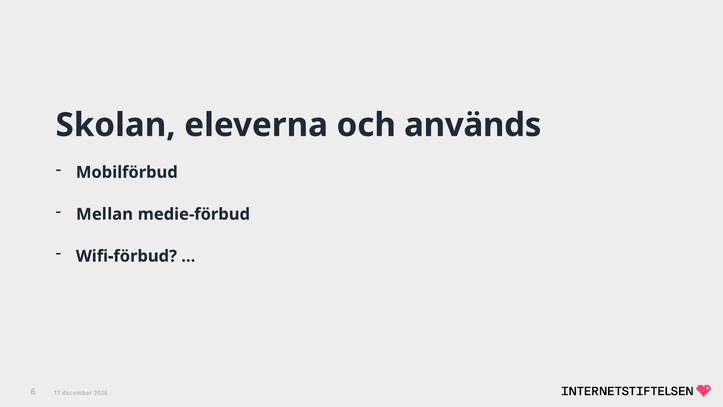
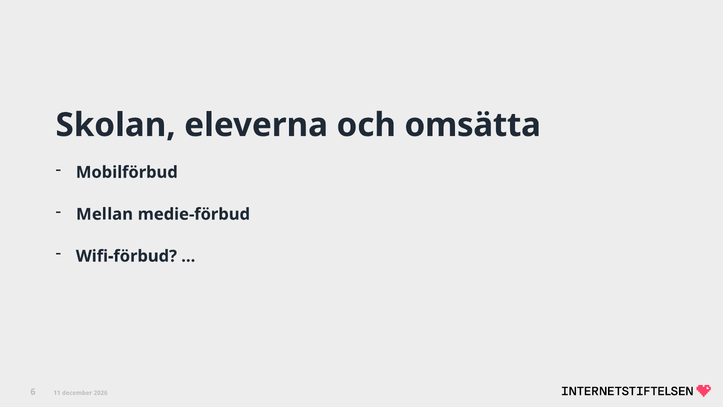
används: används -> omsätta (473, 125)
